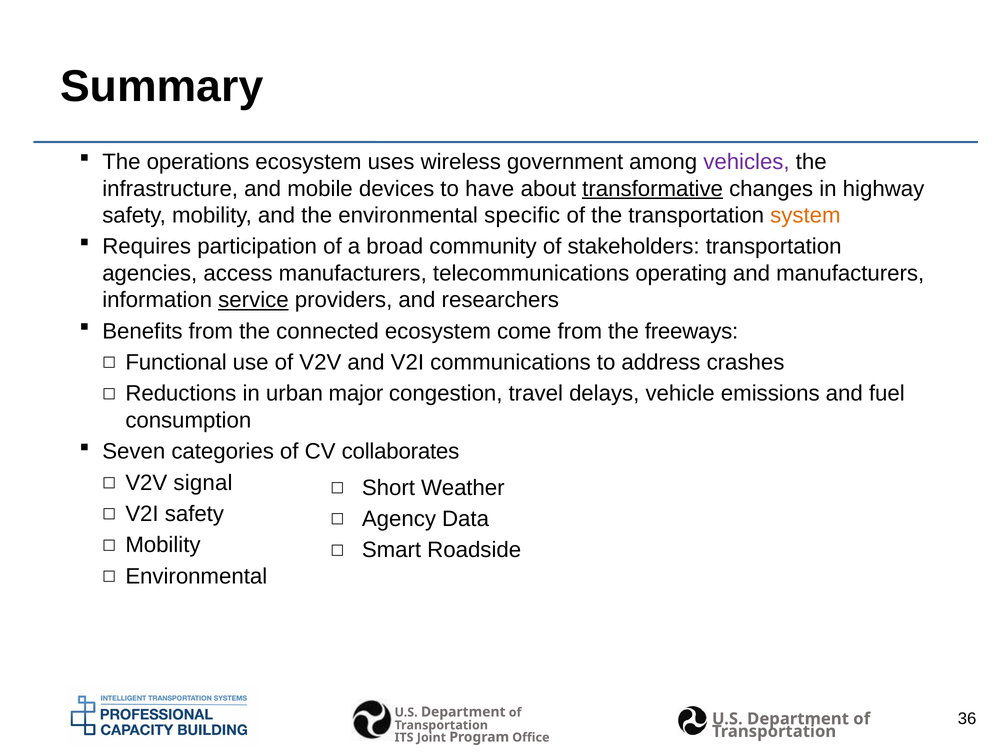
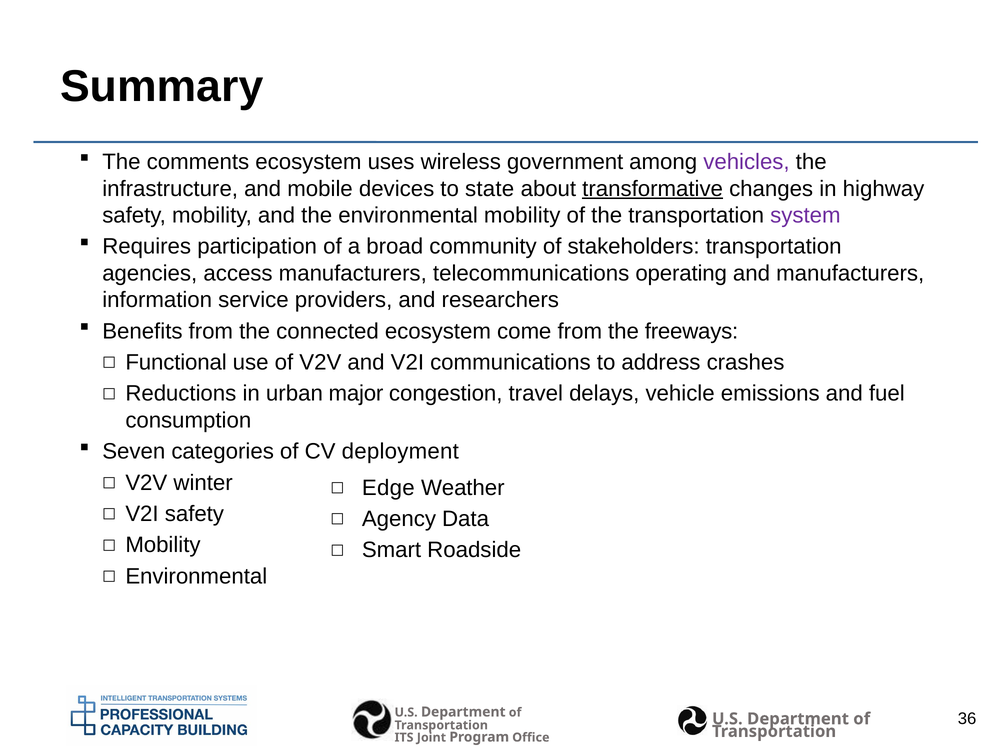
operations: operations -> comments (198, 162)
have: have -> state (490, 189)
environmental specific: specific -> mobility (522, 215)
system colour: orange -> purple (805, 215)
service underline: present -> none (253, 300)
collaborates: collaborates -> deployment (400, 452)
signal: signal -> winter (203, 483)
Short: Short -> Edge (388, 488)
